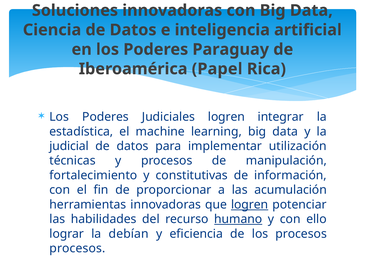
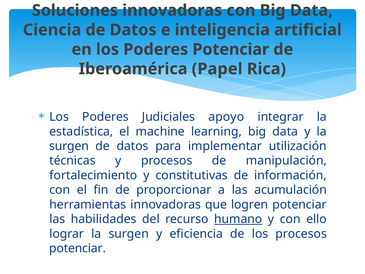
Poderes Paraguay: Paraguay -> Potenciar (231, 49)
Judiciales logren: logren -> apoyo (226, 117)
judicial: judicial -> surgen (69, 146)
logren underline: present -> none (250, 204)
lograr la debían: debían -> surgen (129, 234)
procesos: procesos -> potenciar (78, 248)
